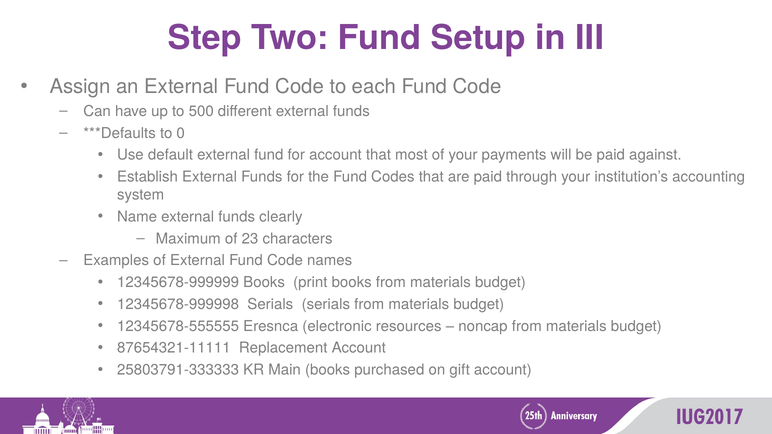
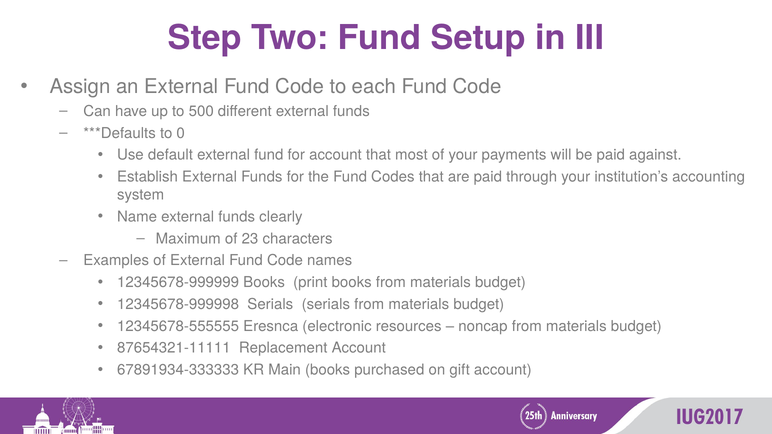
25803791-333333: 25803791-333333 -> 67891934-333333 (178, 370)
